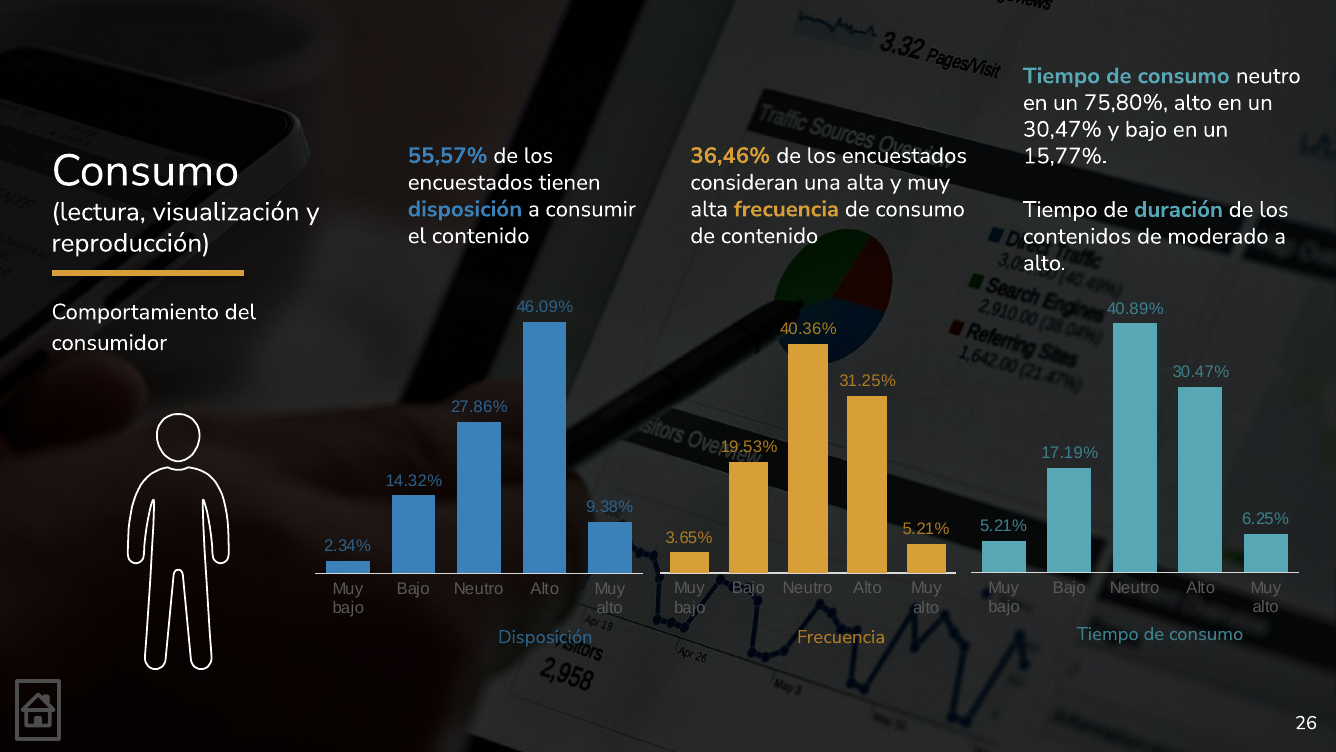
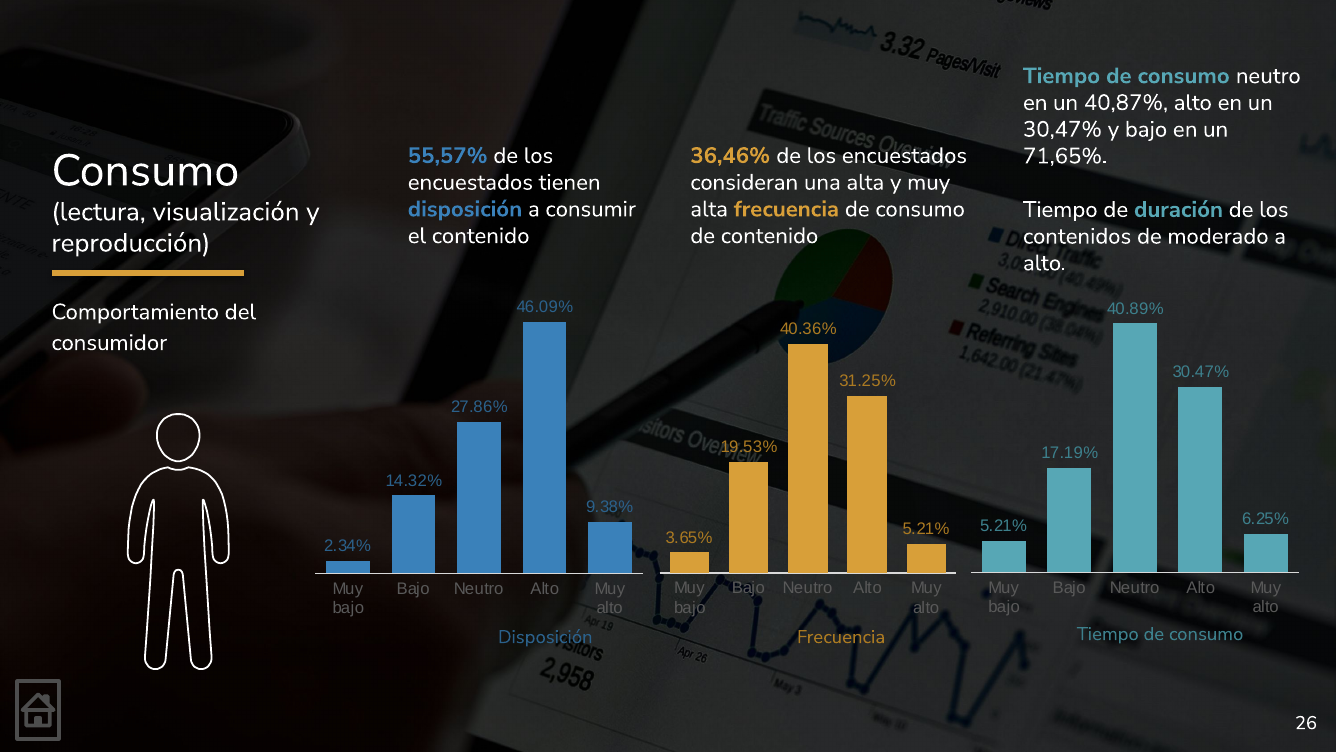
75,80%: 75,80% -> 40,87% (1126, 103)
15,77%: 15,77% -> 71,65% (1065, 156)
